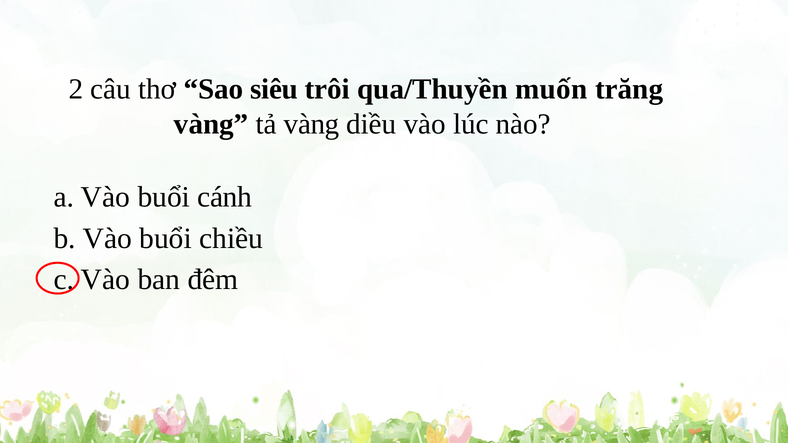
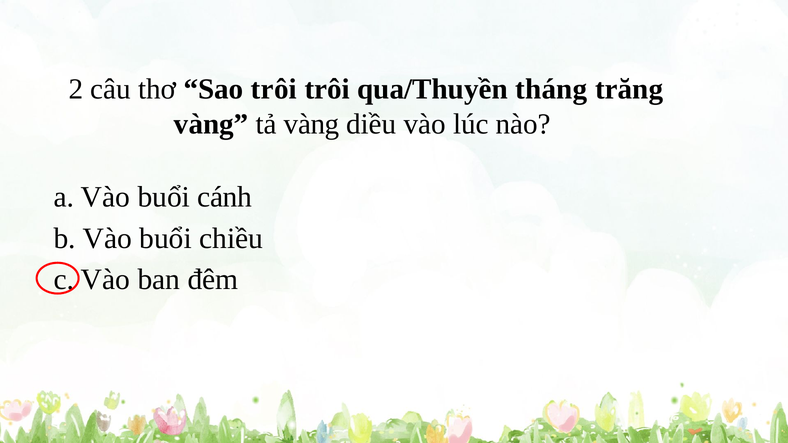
Sao siêu: siêu -> trôi (274, 89)
muốn: muốn -> tháng (551, 89)
